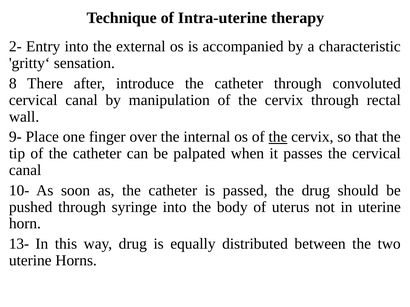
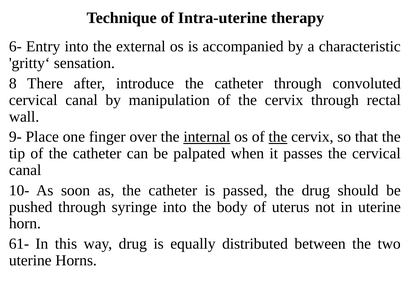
2-: 2- -> 6- (15, 47)
internal underline: none -> present (207, 137)
13-: 13- -> 61- (19, 244)
